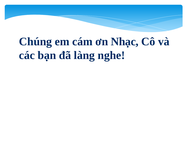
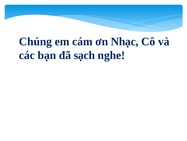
làng: làng -> sạch (84, 55)
